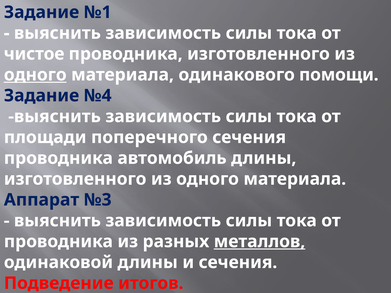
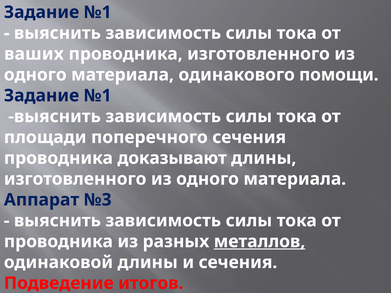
чистое: чистое -> ваших (34, 54)
одного underline: present -> none (35, 75)
№4: №4 -> №1 (98, 96)
автомобиль: автомобиль -> доказывают (172, 158)
